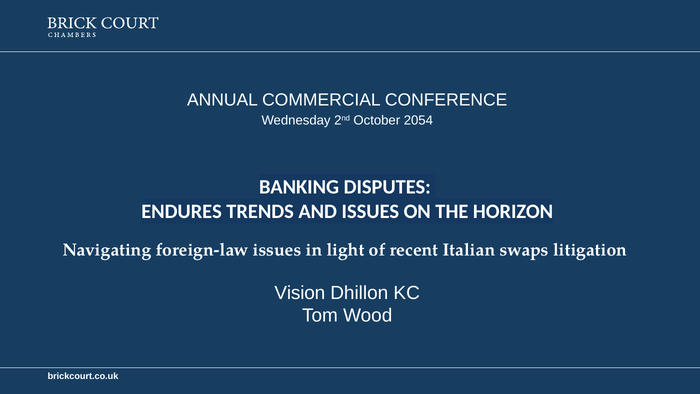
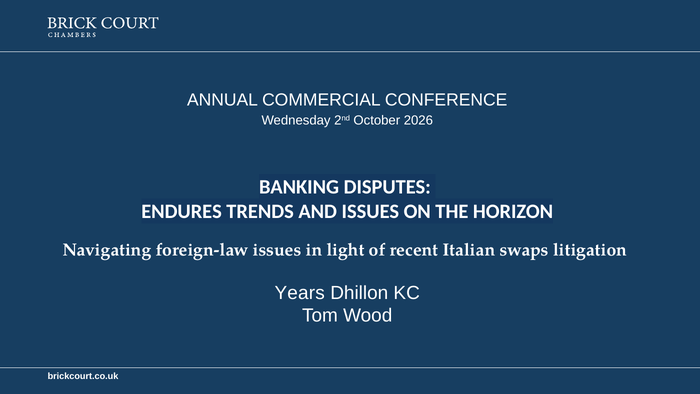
2054: 2054 -> 2026 (418, 120)
Vision: Vision -> Years (300, 293)
